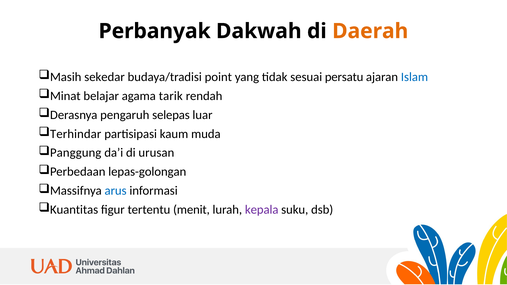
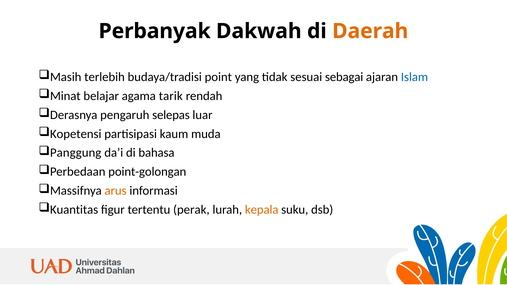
sekedar: sekedar -> terlebih (105, 77)
persatu: persatu -> sebagai (344, 77)
Terhindar: Terhindar -> Kopetensi (76, 134)
urusan: urusan -> bahasa (156, 153)
lepas-golongan: lepas-golongan -> point-golongan (147, 172)
arus colour: blue -> orange (116, 191)
menit: menit -> perak (191, 210)
kepala colour: purple -> orange (262, 210)
